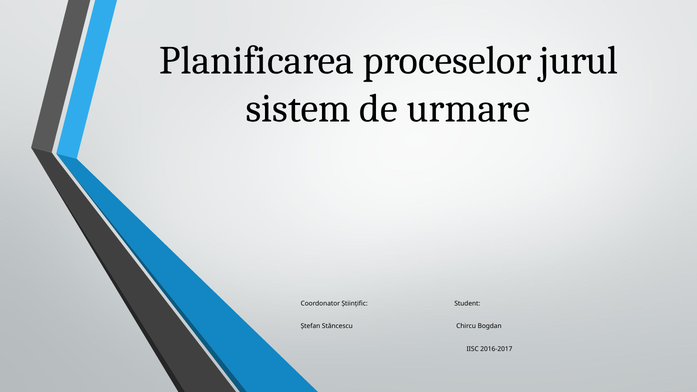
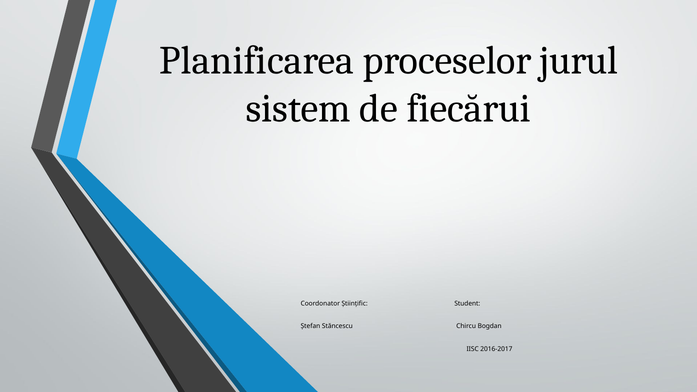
urmare: urmare -> fiecărui (469, 109)
